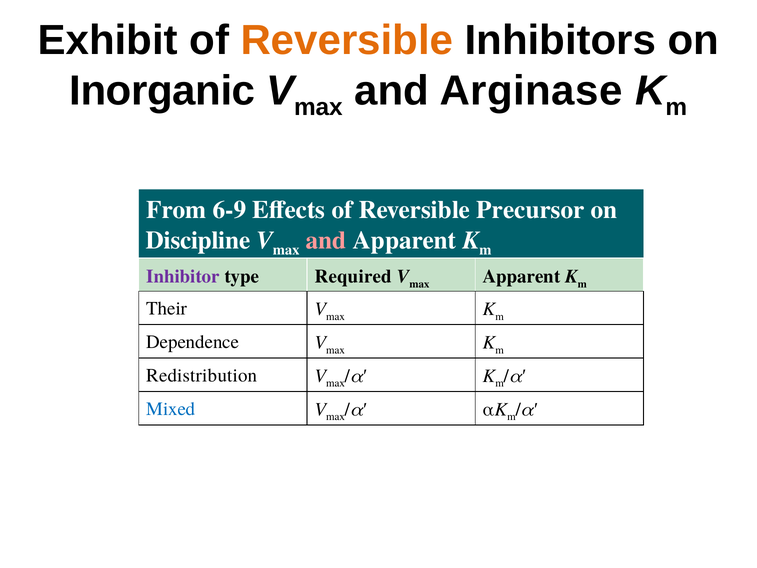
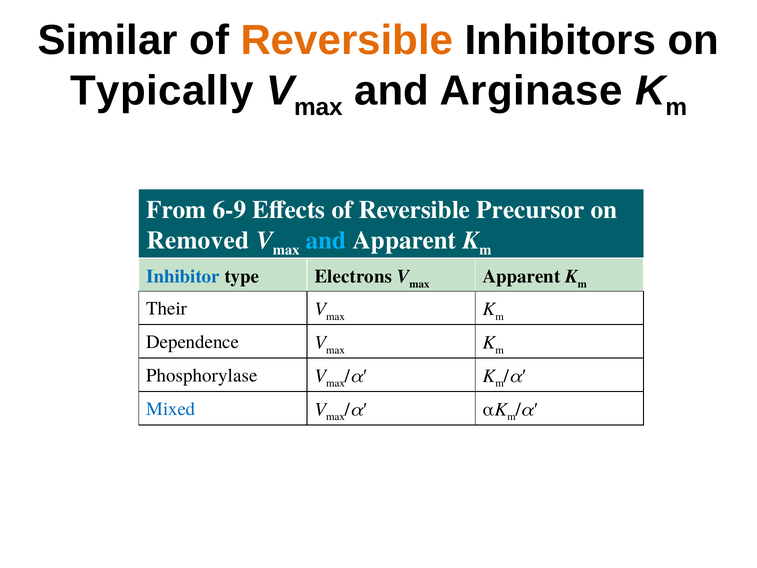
Exhibit: Exhibit -> Similar (108, 40)
Inorganic: Inorganic -> Typically (162, 91)
Discipline: Discipline -> Removed (198, 240)
and colour: pink -> light blue (326, 240)
Inhibitor colour: purple -> blue (183, 276)
Required: Required -> Electrons (353, 276)
Redistribution: Redistribution -> Phosphorylase (202, 375)
